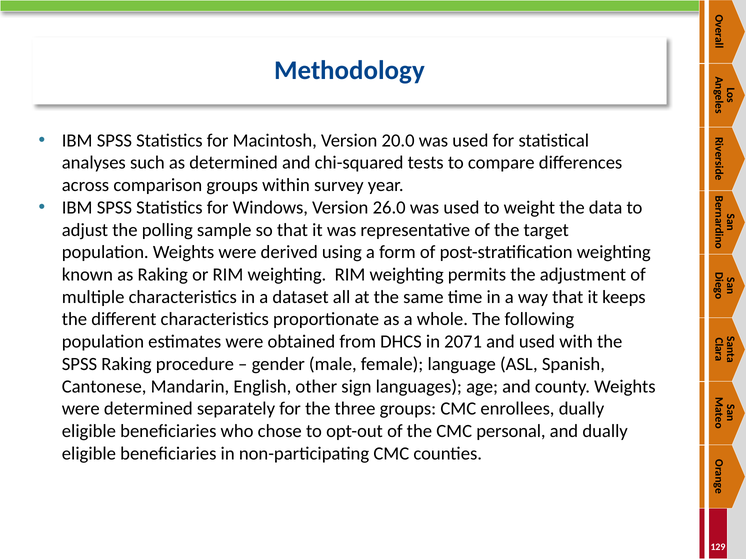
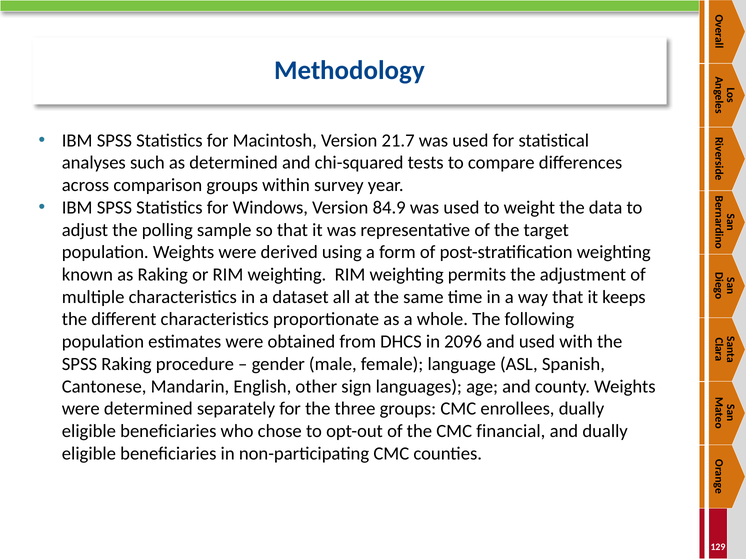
20.0: 20.0 -> 21.7 (398, 141)
26.0: 26.0 -> 84.9 (389, 208)
2071: 2071 -> 2096 (463, 342)
personal: personal -> financial (511, 431)
